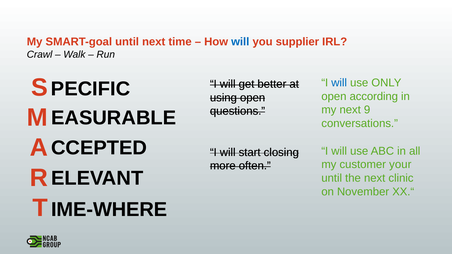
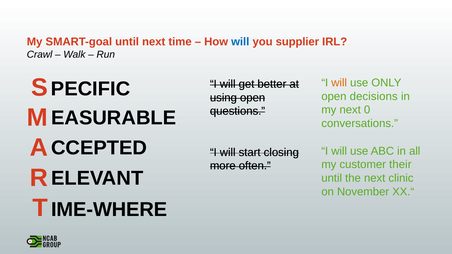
will colour: blue -> orange (339, 83)
according: according -> decisions (374, 96)
9: 9 -> 0 (367, 110)
your: your -> their (400, 165)
